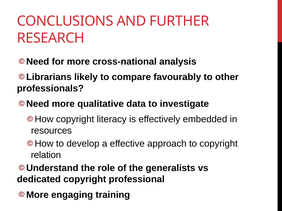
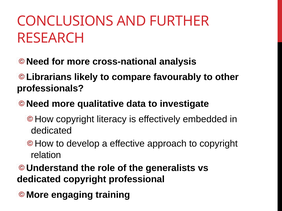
resources: resources -> dedicated (51, 131)
